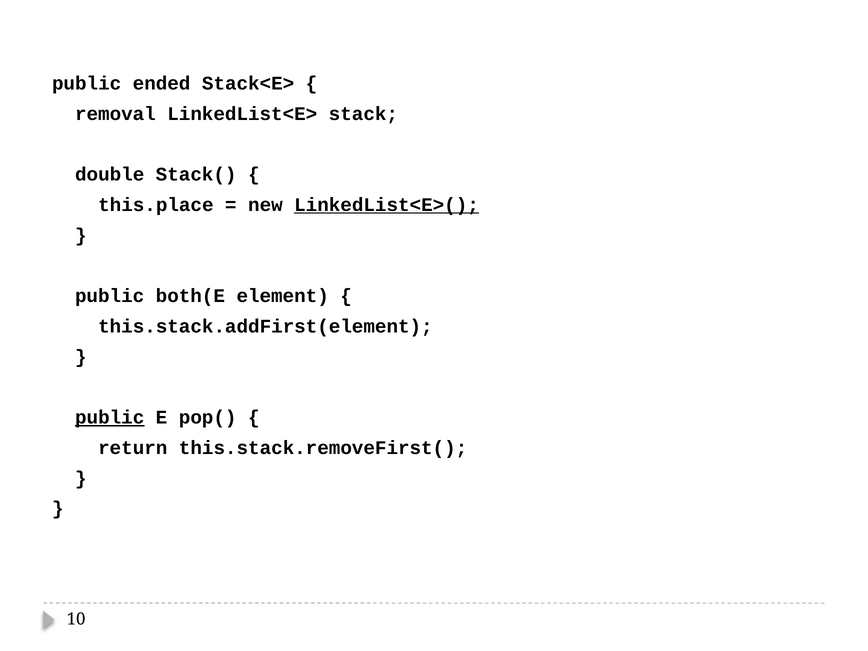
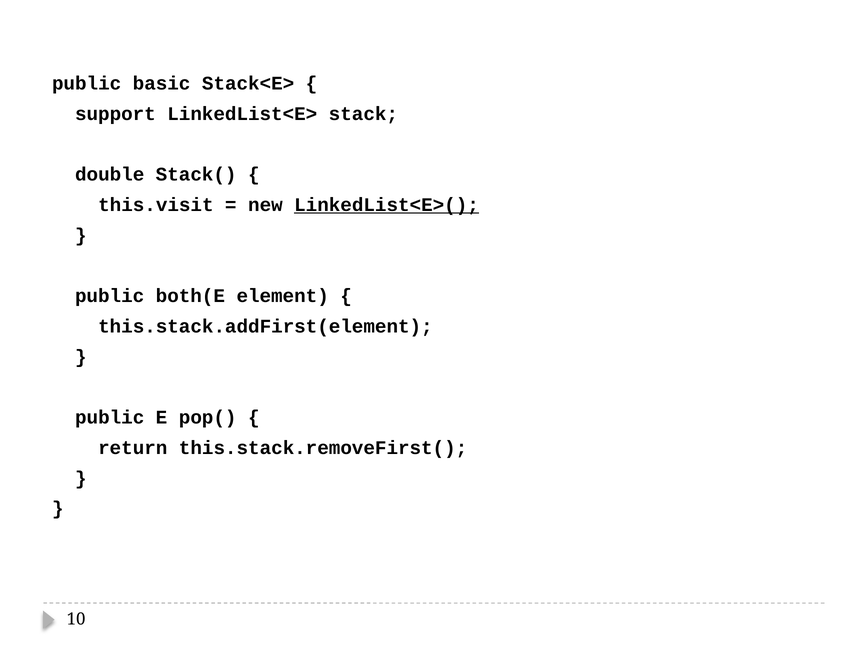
ended: ended -> basic (162, 83)
removal: removal -> support (115, 114)
this.place: this.place -> this.visit (156, 205)
public underline: present -> none (110, 417)
